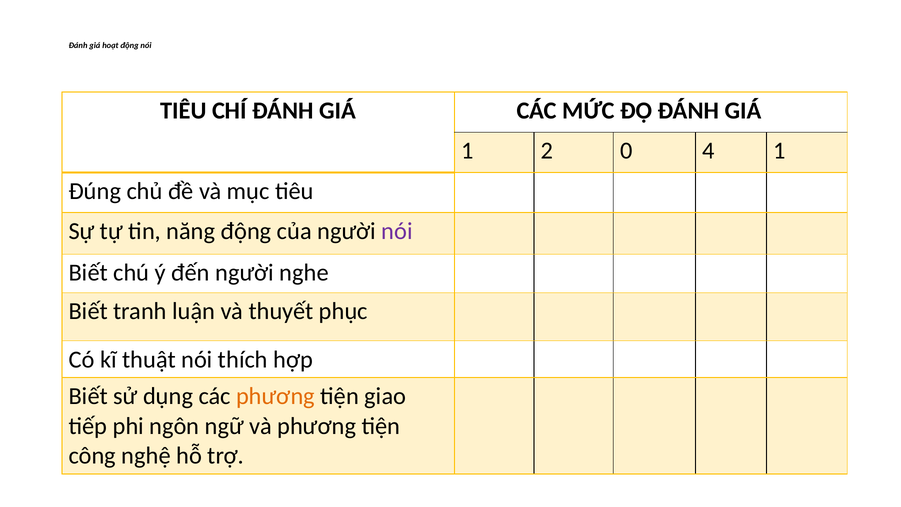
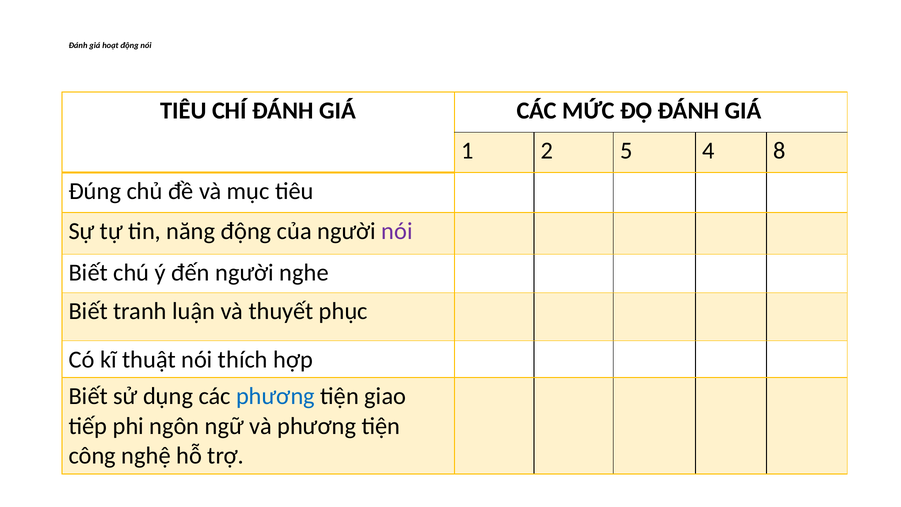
0: 0 -> 5 (626, 151)
4 1: 1 -> 8 (780, 151)
phương colour: orange -> blue (275, 396)
